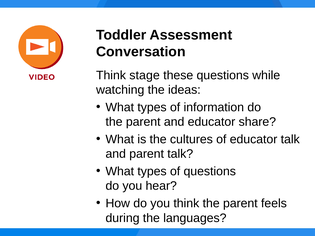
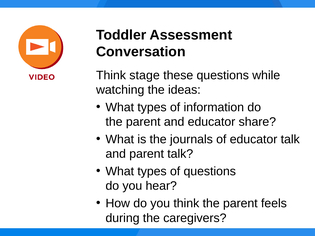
cultures: cultures -> journals (191, 139)
languages: languages -> caregivers (195, 218)
